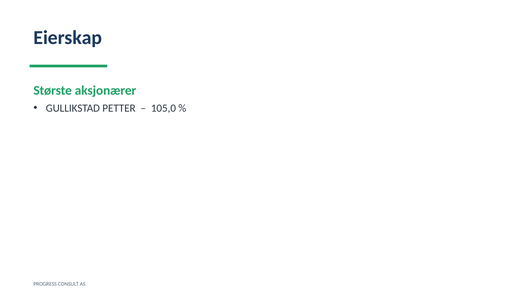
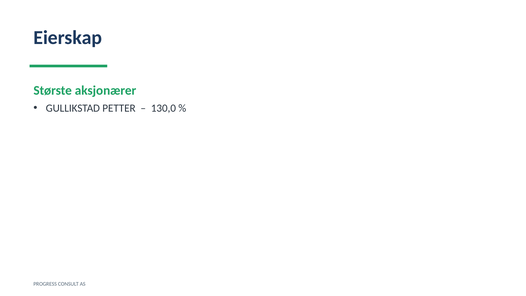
105,0: 105,0 -> 130,0 (163, 108)
